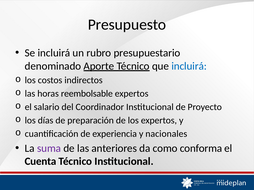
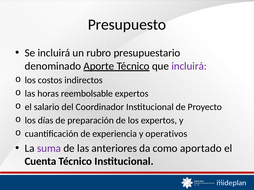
incluirá colour: blue -> purple (189, 66)
nacionales: nacionales -> operativos (166, 134)
conforma: conforma -> aportado (201, 149)
